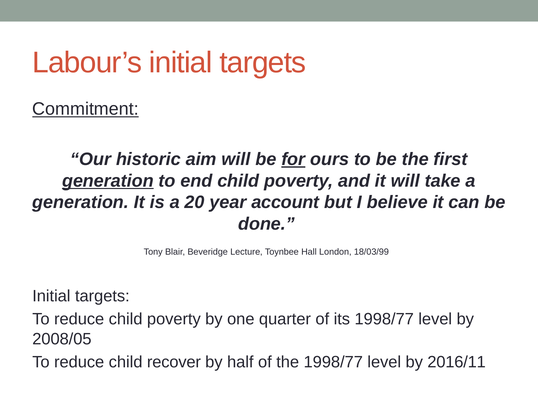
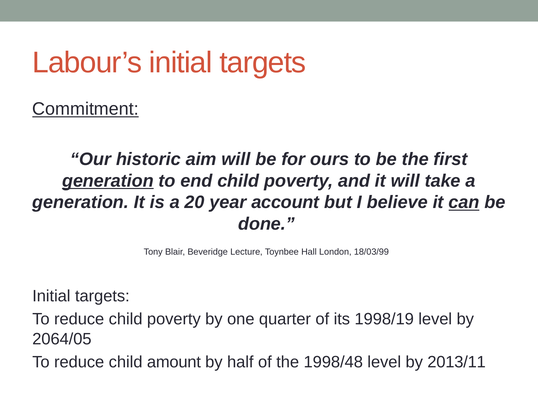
for underline: present -> none (293, 159)
can underline: none -> present (464, 202)
its 1998/77: 1998/77 -> 1998/19 (384, 319)
2008/05: 2008/05 -> 2064/05 (62, 338)
recover: recover -> amount (174, 361)
the 1998/77: 1998/77 -> 1998/48 (333, 361)
2016/11: 2016/11 -> 2013/11 (457, 361)
